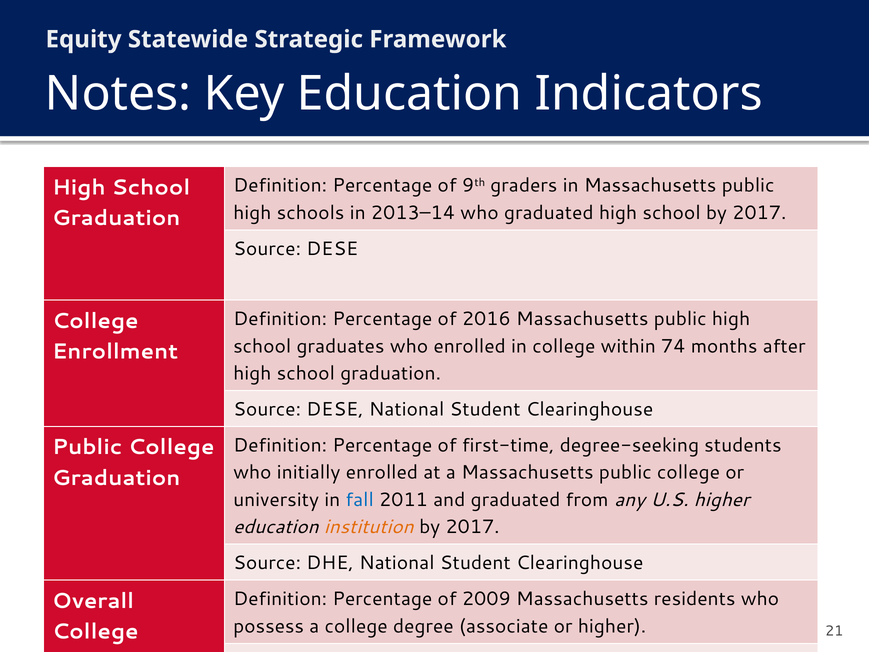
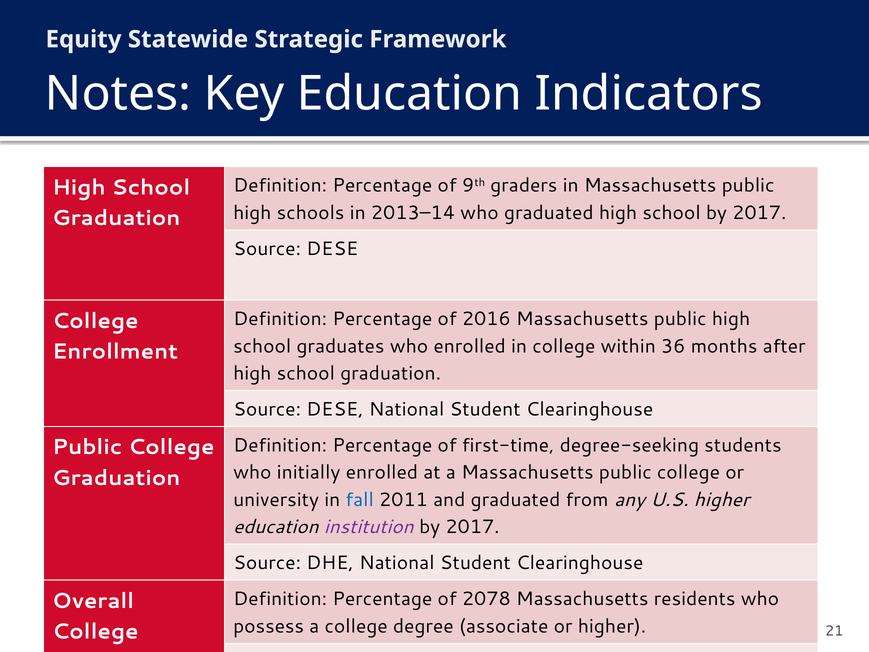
74: 74 -> 36 (673, 346)
institution colour: orange -> purple (369, 527)
2009: 2009 -> 2078 (486, 599)
